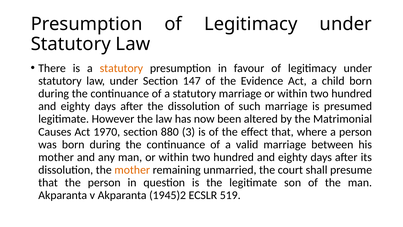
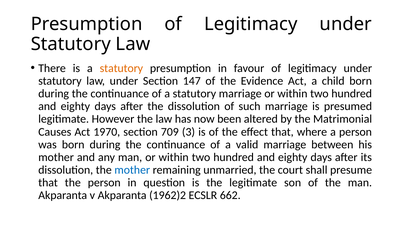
880: 880 -> 709 (170, 132)
mother colour: orange -> blue (132, 170)
1945)2: 1945)2 -> 1962)2 (168, 195)
519: 519 -> 662 (230, 195)
